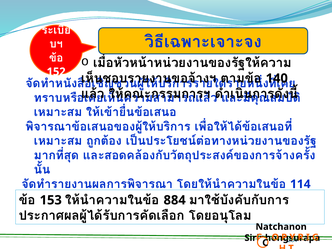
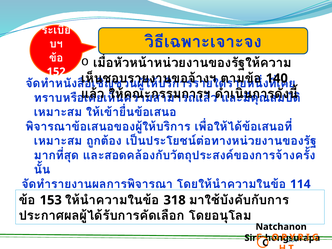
884: 884 -> 318 (175, 200)
